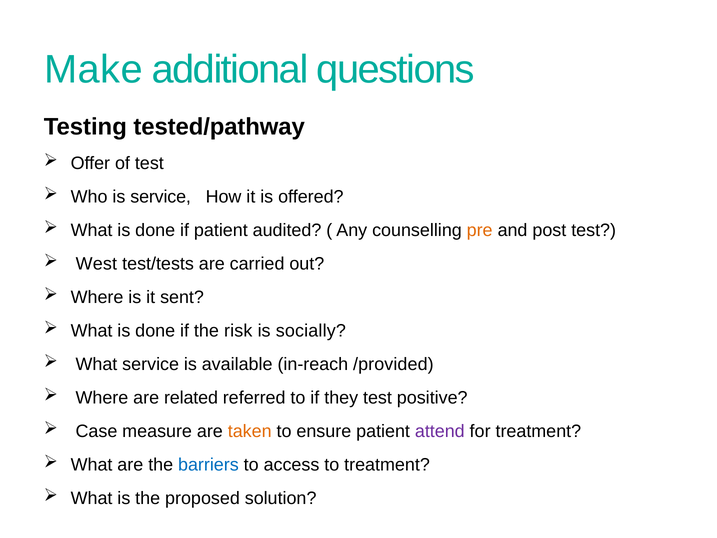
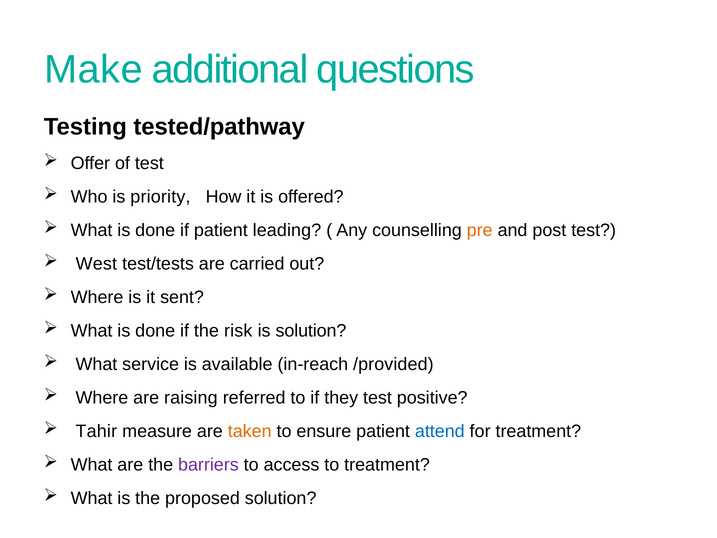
is service: service -> priority (160, 197)
audited: audited -> leading (287, 230)
is socially: socially -> solution (311, 331)
related: related -> raising (191, 398)
Case: Case -> Tahir (96, 431)
attend colour: purple -> blue (440, 431)
barriers colour: blue -> purple (208, 464)
